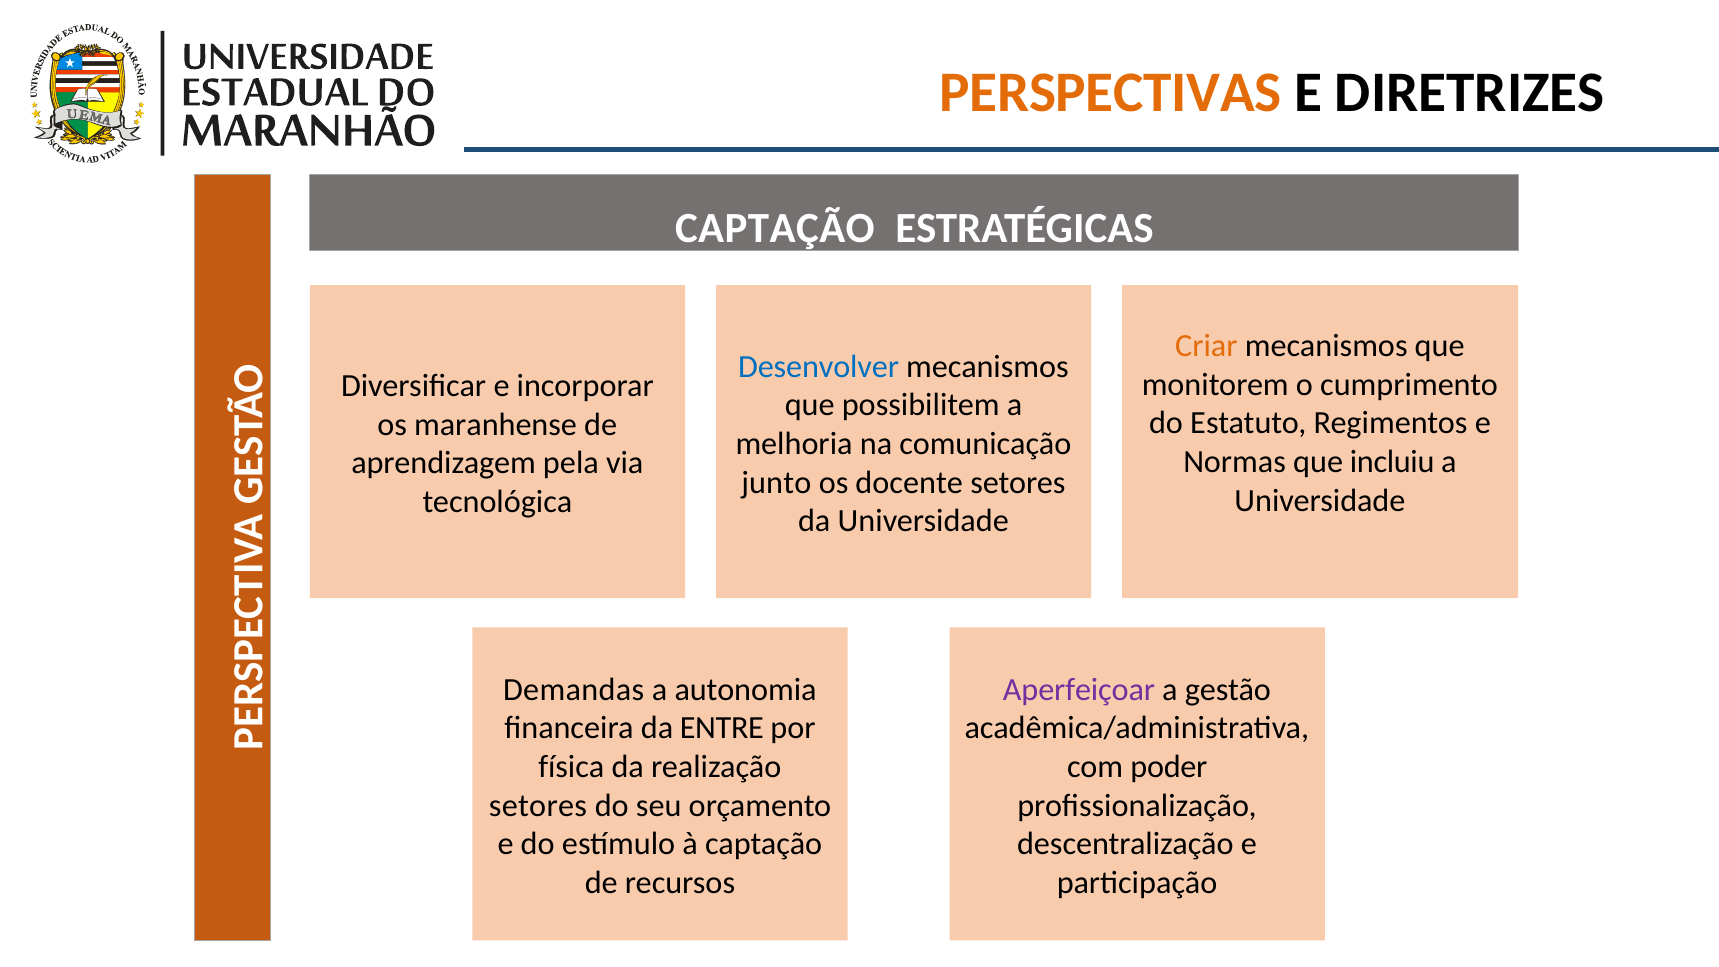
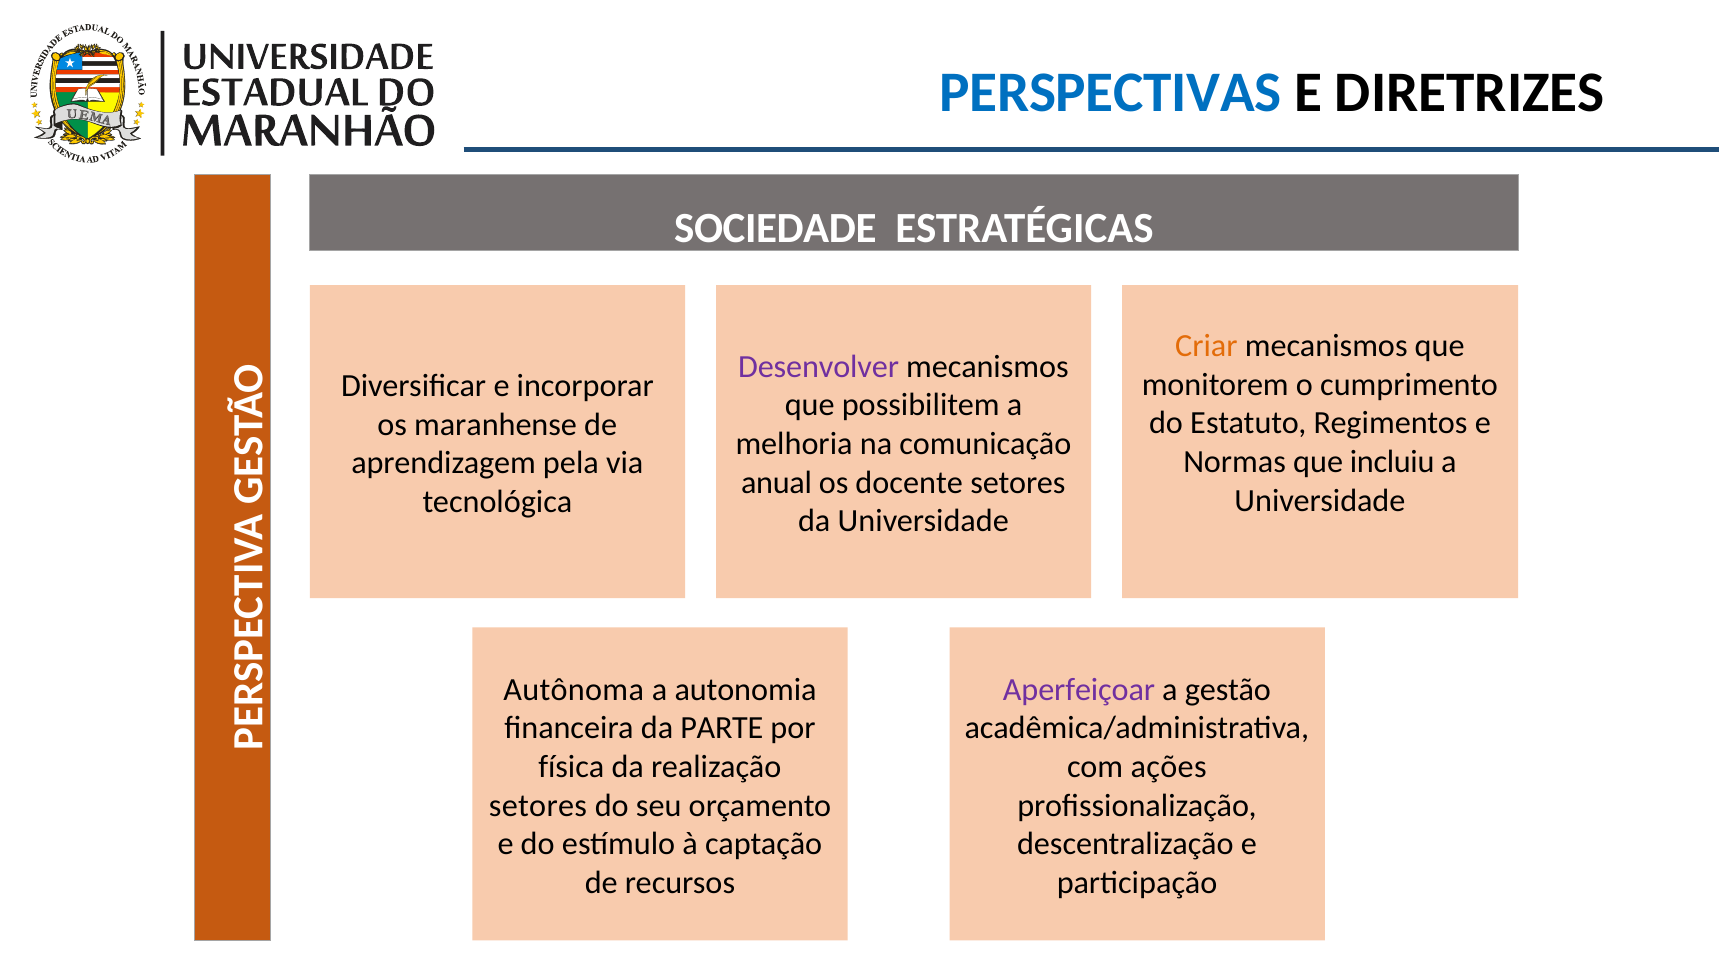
PERSPECTIVAS colour: orange -> blue (1110, 92)
CAPTAÇÃO: CAPTAÇÃO -> SOCIEDADE (775, 228)
Desenvolver colour: blue -> purple (819, 367)
junto: junto -> anual (777, 483)
Demandas: Demandas -> Autônoma (574, 689)
ENTRE: ENTRE -> PARTE (722, 728)
poder: poder -> ações (1169, 767)
